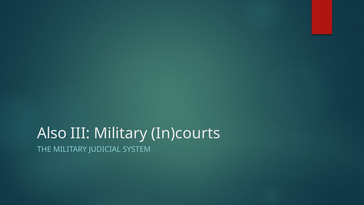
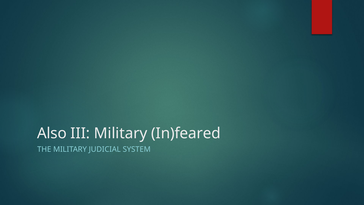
In)courts: In)courts -> In)feared (186, 133)
